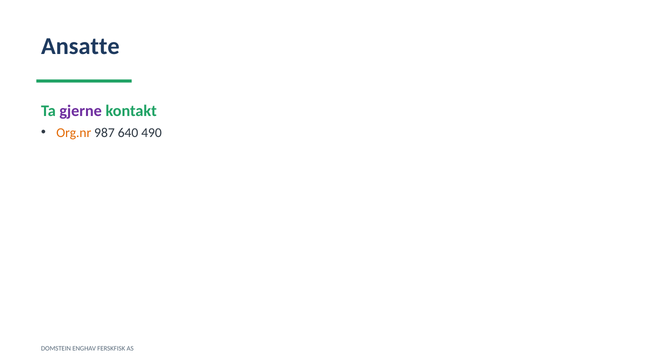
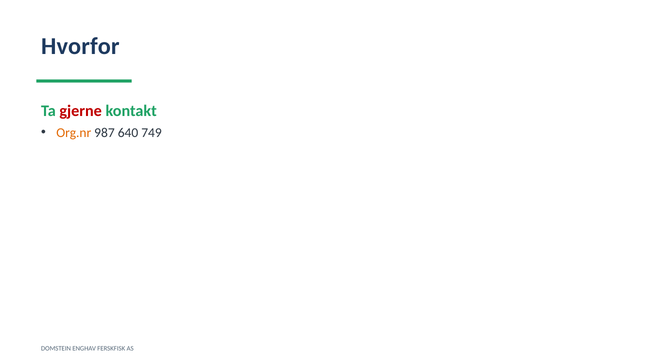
Ansatte: Ansatte -> Hvorfor (80, 46)
gjerne colour: purple -> red (81, 111)
490: 490 -> 749 (152, 133)
